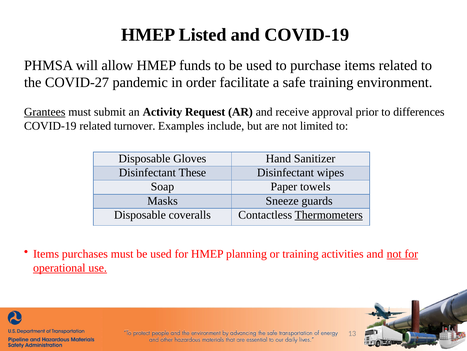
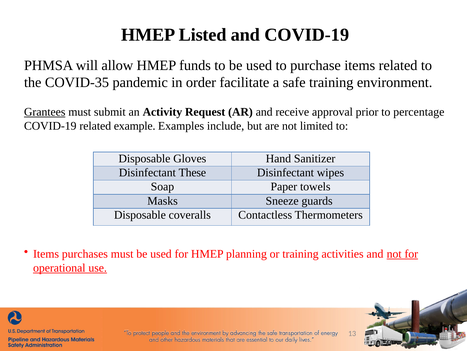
COVID-27: COVID-27 -> COVID-35 (77, 82)
differences: differences -> percentage (419, 112)
turnover: turnover -> example (135, 126)
Thermometers underline: present -> none (329, 214)
